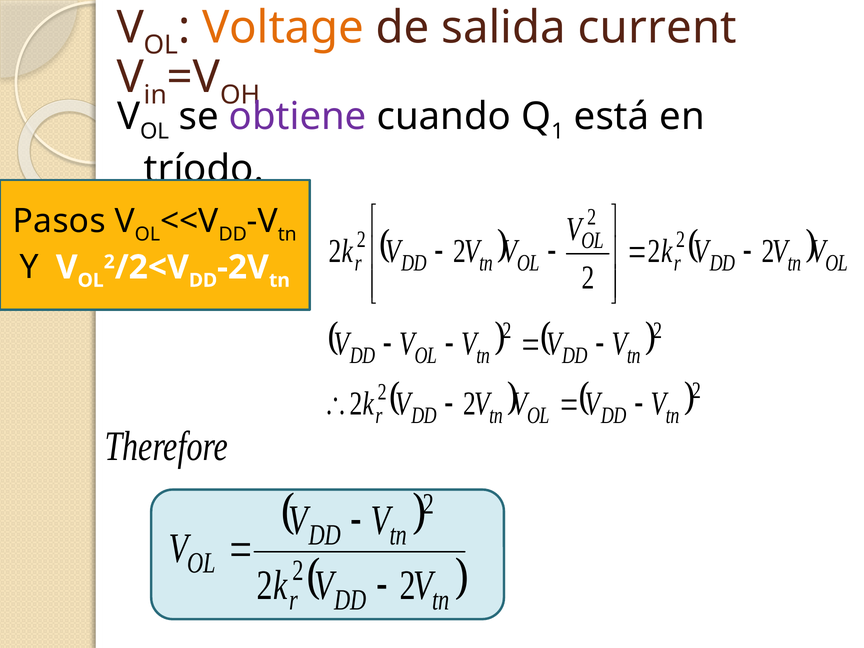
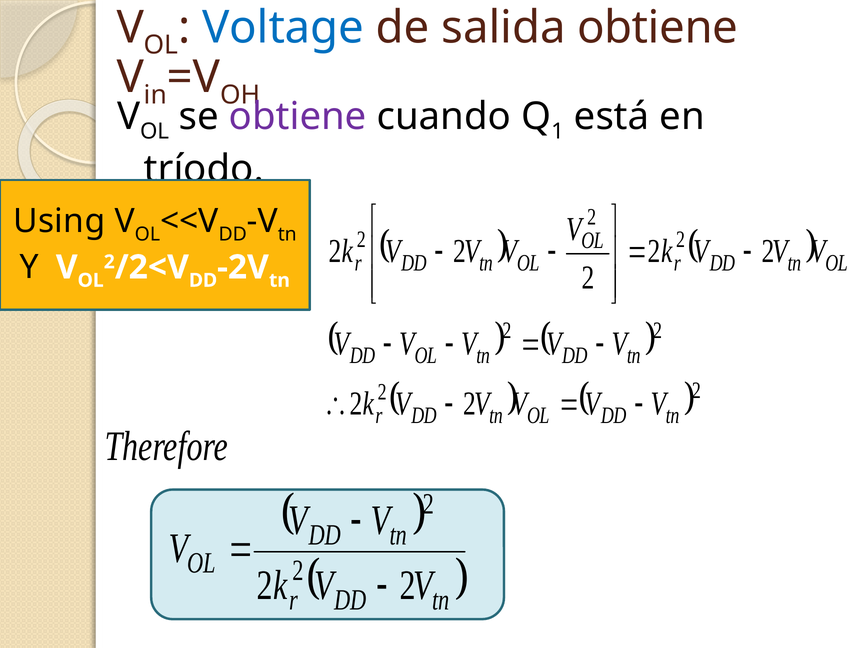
Voltage colour: orange -> blue (283, 28)
salida current: current -> obtiene (658, 28)
Pasos: Pasos -> Using (59, 221)
